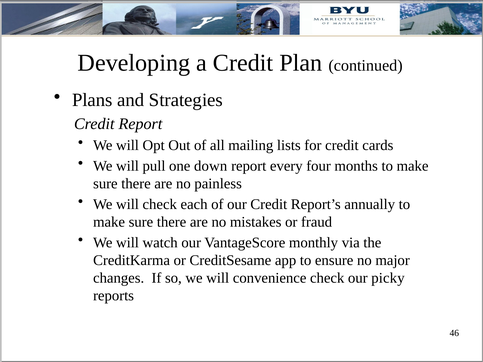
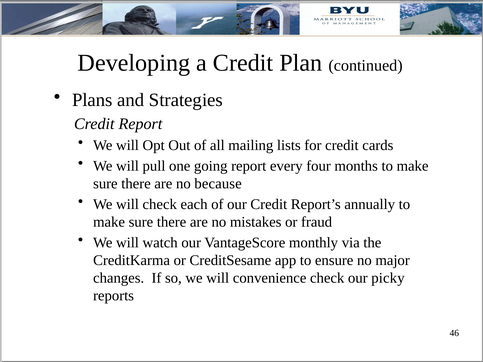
down: down -> going (211, 166)
painless: painless -> because (218, 184)
